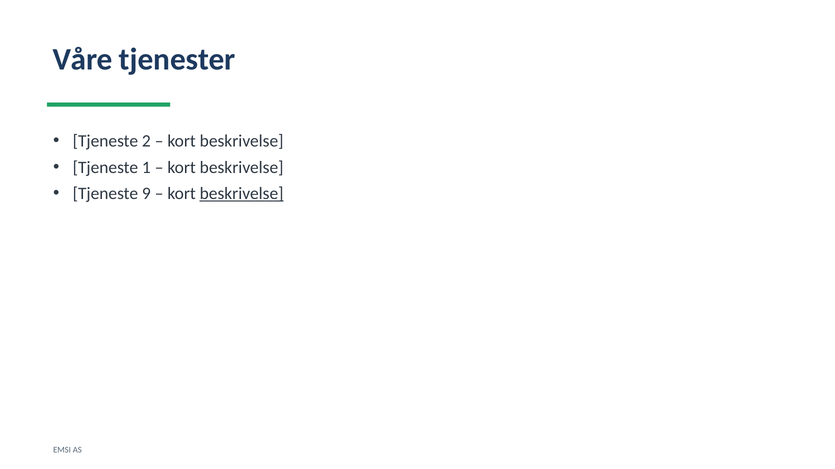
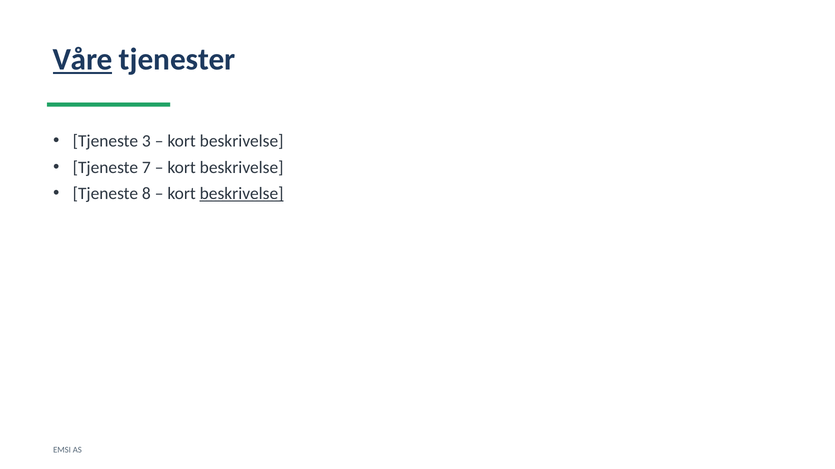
Våre underline: none -> present (83, 60)
2: 2 -> 3 (146, 141)
1: 1 -> 7 (146, 168)
9: 9 -> 8 (146, 194)
